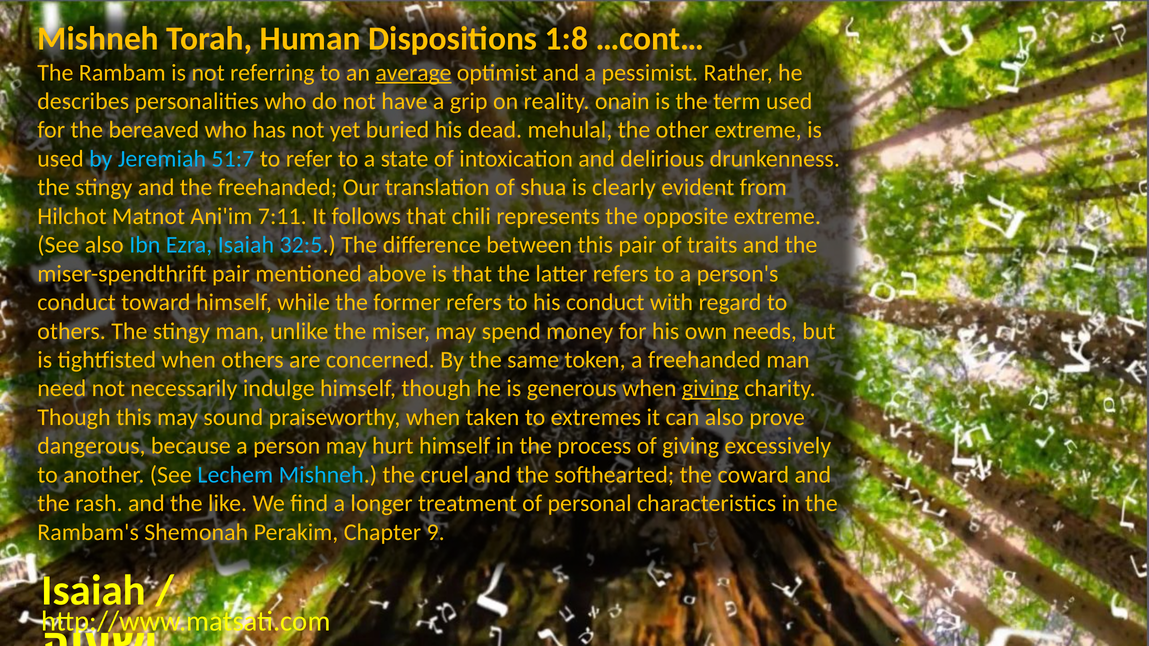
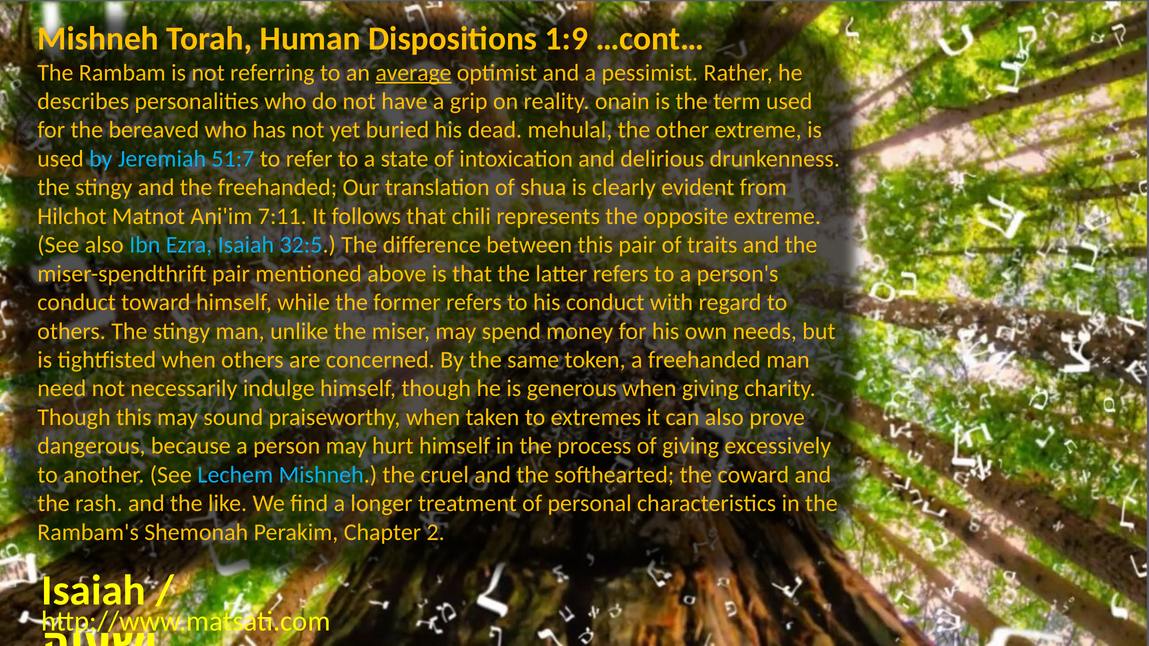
1:8: 1:8 -> 1:9 (566, 39)
giving underline: present -> none (710, 389)
9: 9 -> 2 (436, 532)
